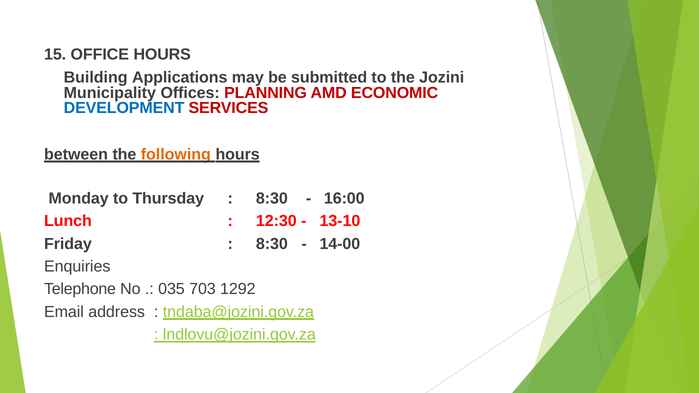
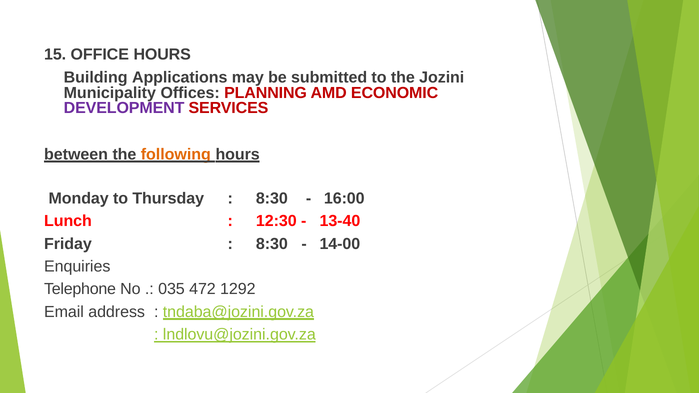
DEVELOPMENT colour: blue -> purple (124, 108)
13-10: 13-10 -> 13-40 (340, 221)
703: 703 -> 472 (202, 289)
